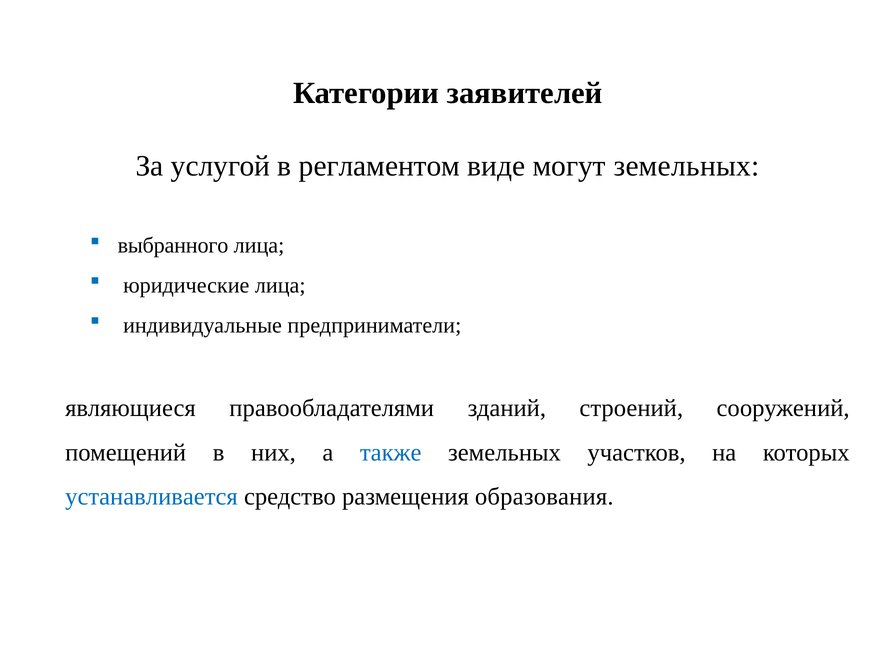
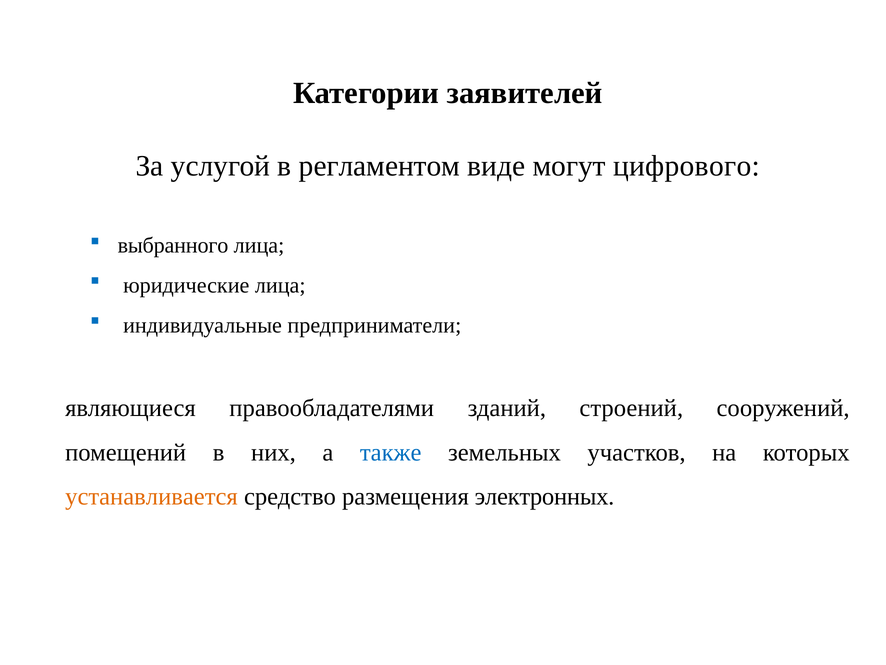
могут земельных: земельных -> цифрового (687, 166)
устанавливается colour: blue -> orange (151, 496)
образования: образования -> электронных (545, 496)
